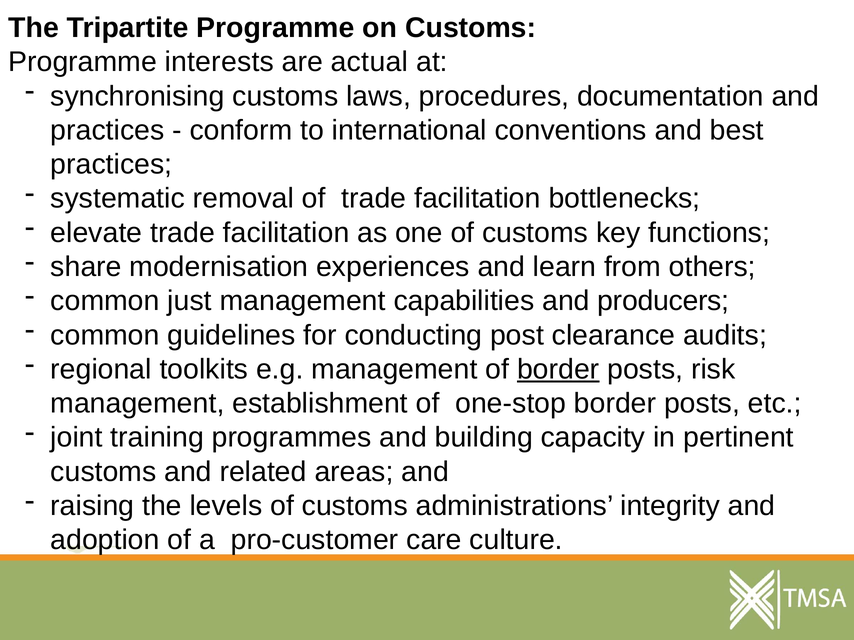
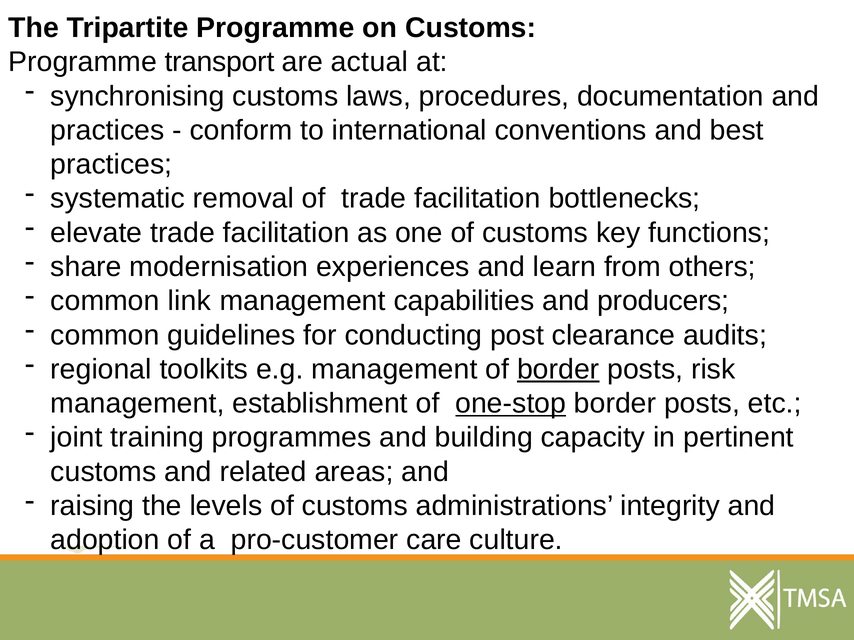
interests: interests -> transport (220, 62)
just: just -> link (189, 301)
one-stop underline: none -> present (511, 404)
